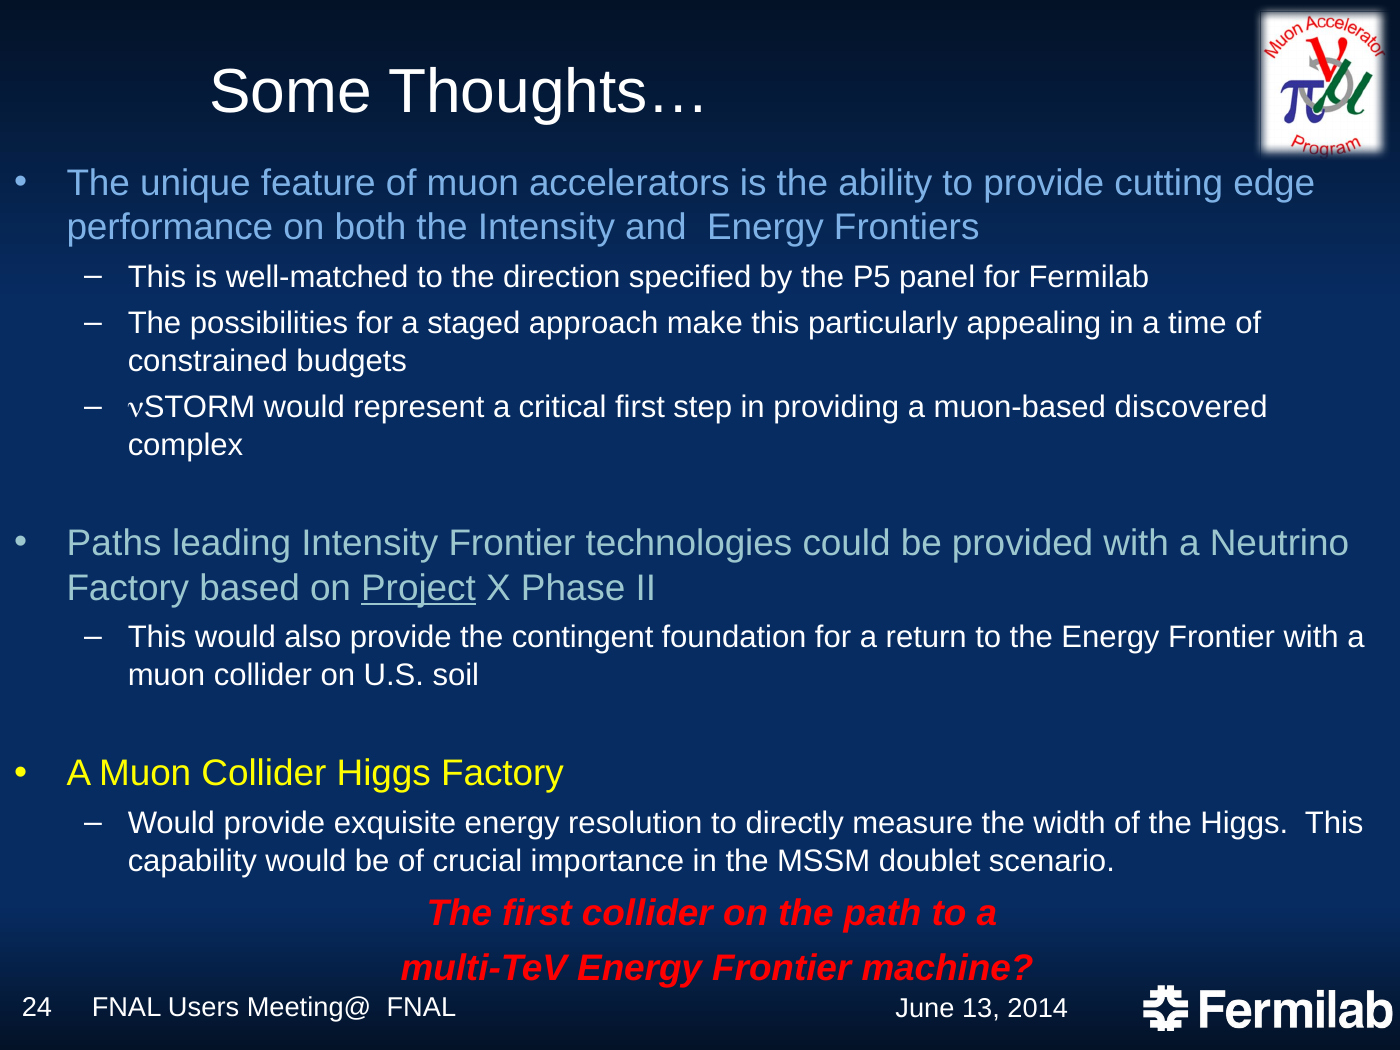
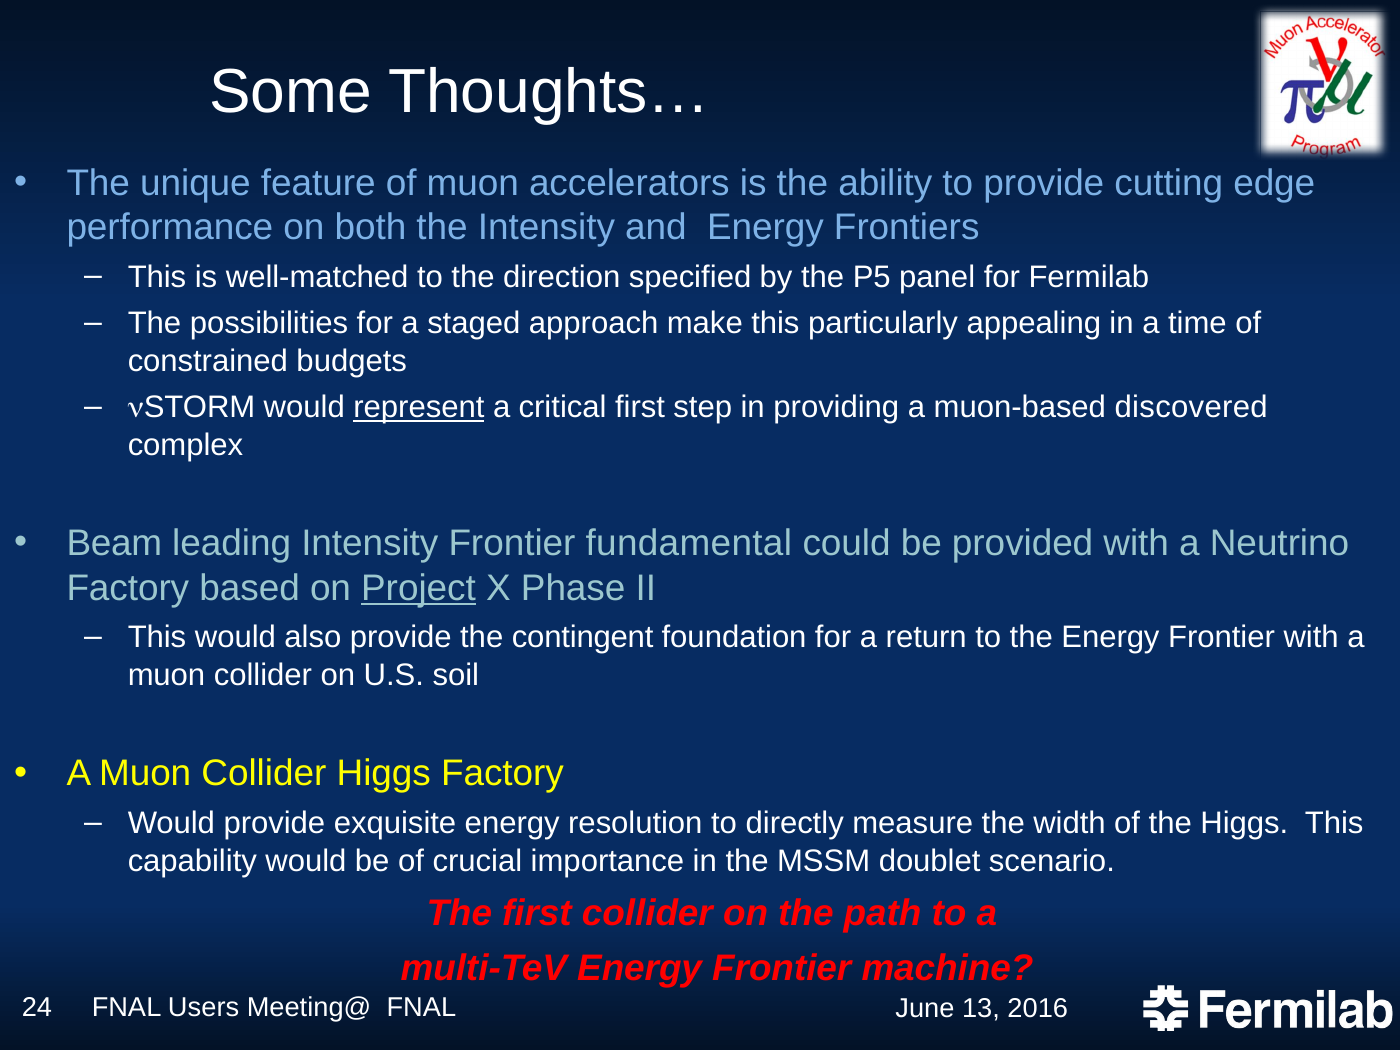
represent underline: none -> present (419, 408)
Paths: Paths -> Beam (114, 544)
technologies: technologies -> fundamental (689, 544)
2014: 2014 -> 2016 (1038, 1008)
